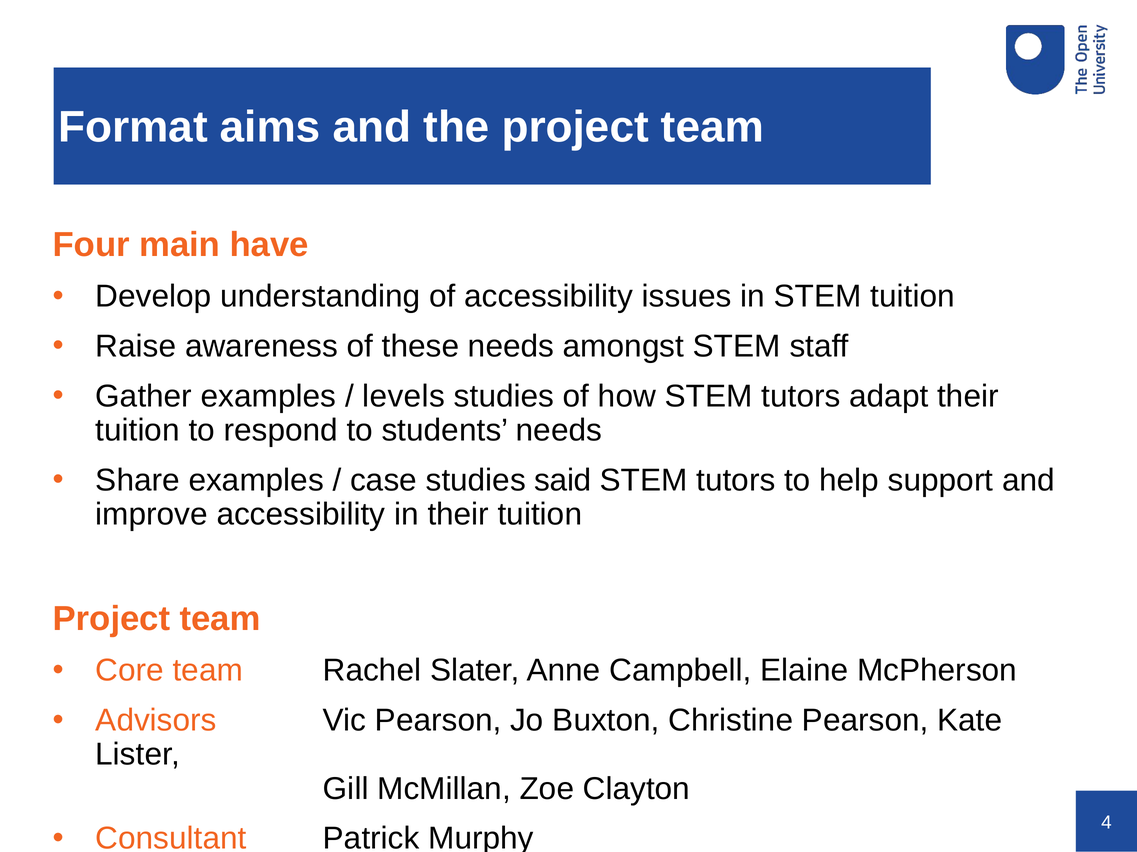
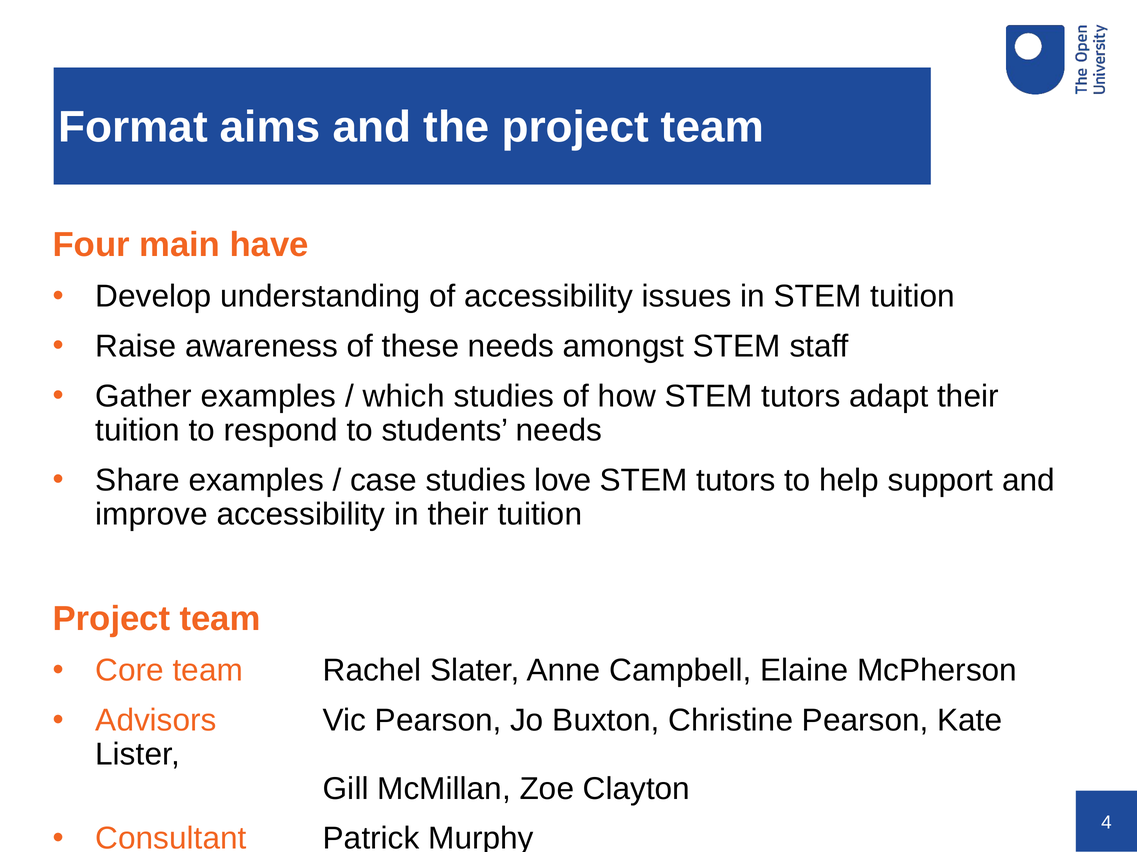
levels: levels -> which (404, 397)
said: said -> love (563, 481)
